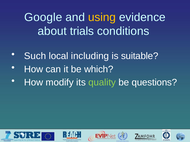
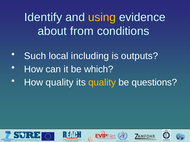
Google: Google -> Identify (43, 17)
trials: trials -> from (82, 31)
suitable: suitable -> outputs (140, 56)
How modify: modify -> quality (60, 83)
quality colour: light green -> yellow (102, 83)
